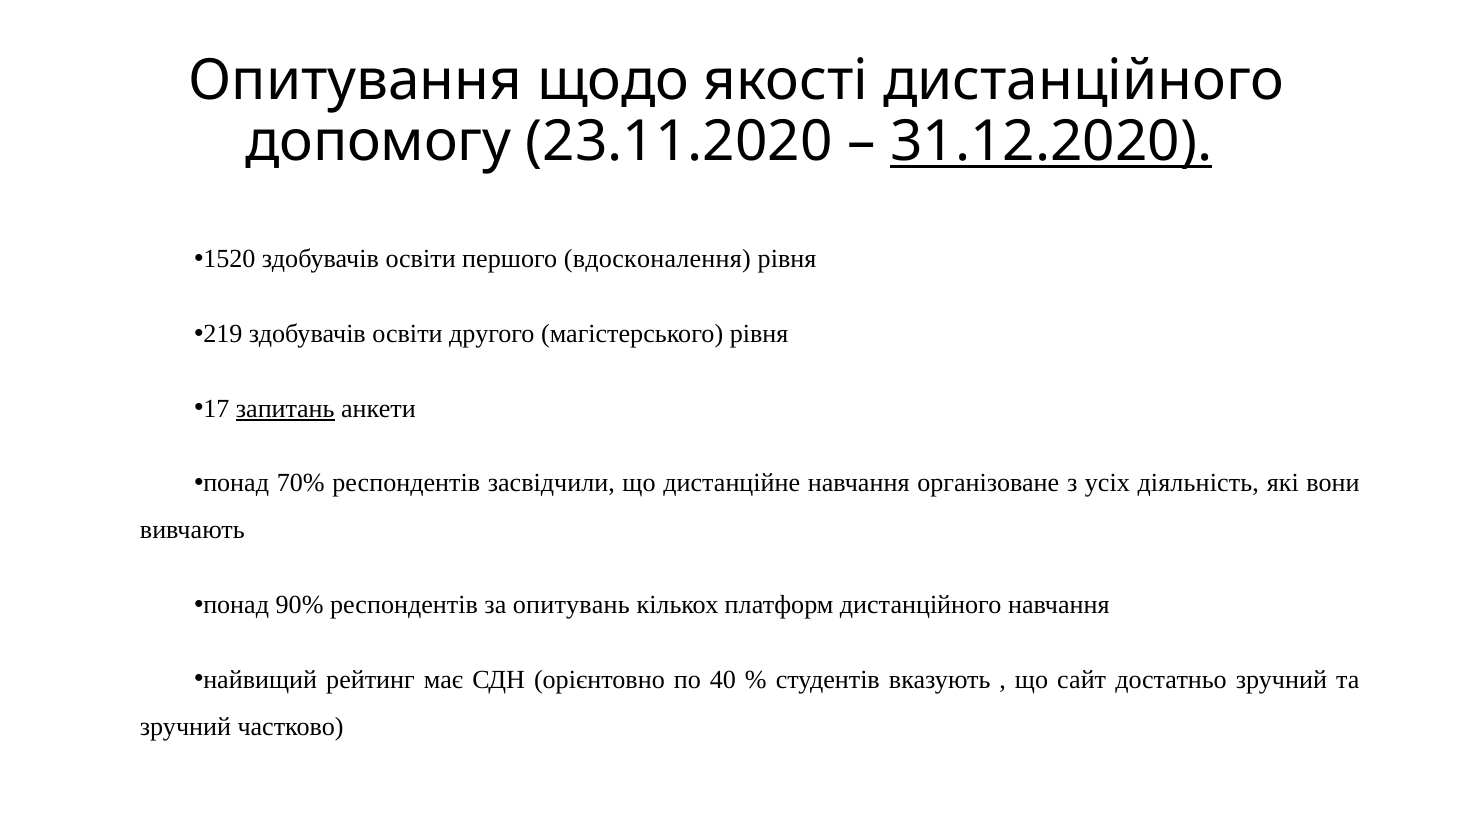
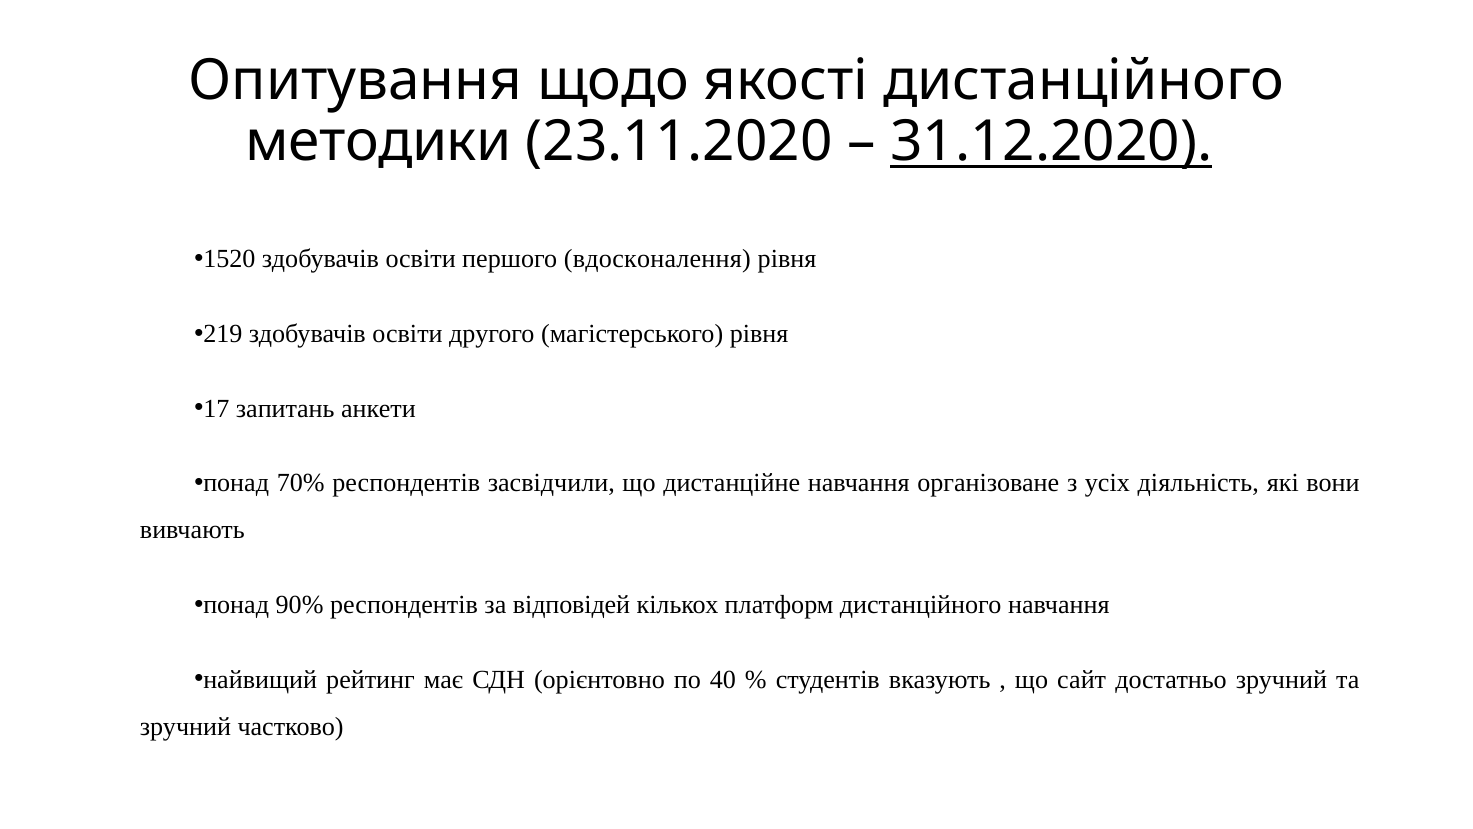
допомогу: допомогу -> методики (379, 142)
запитань underline: present -> none (285, 408)
опитувань: опитувань -> відповідей (572, 605)
